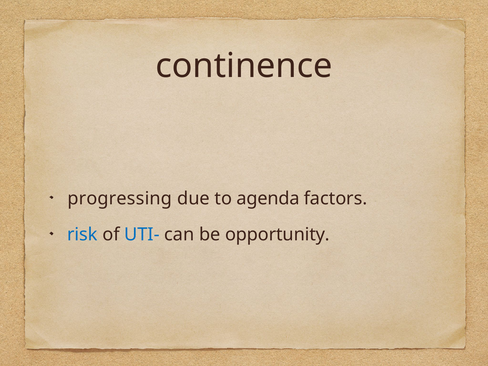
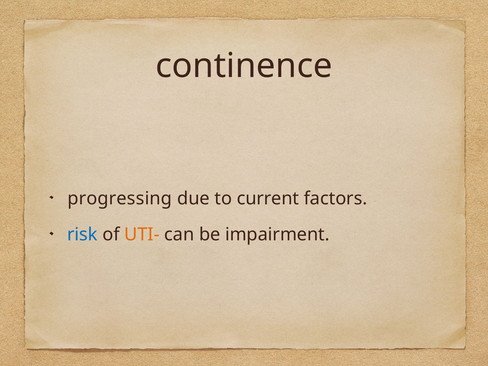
agenda: agenda -> current (268, 199)
UTI- colour: blue -> orange (142, 235)
opportunity: opportunity -> impairment (277, 235)
